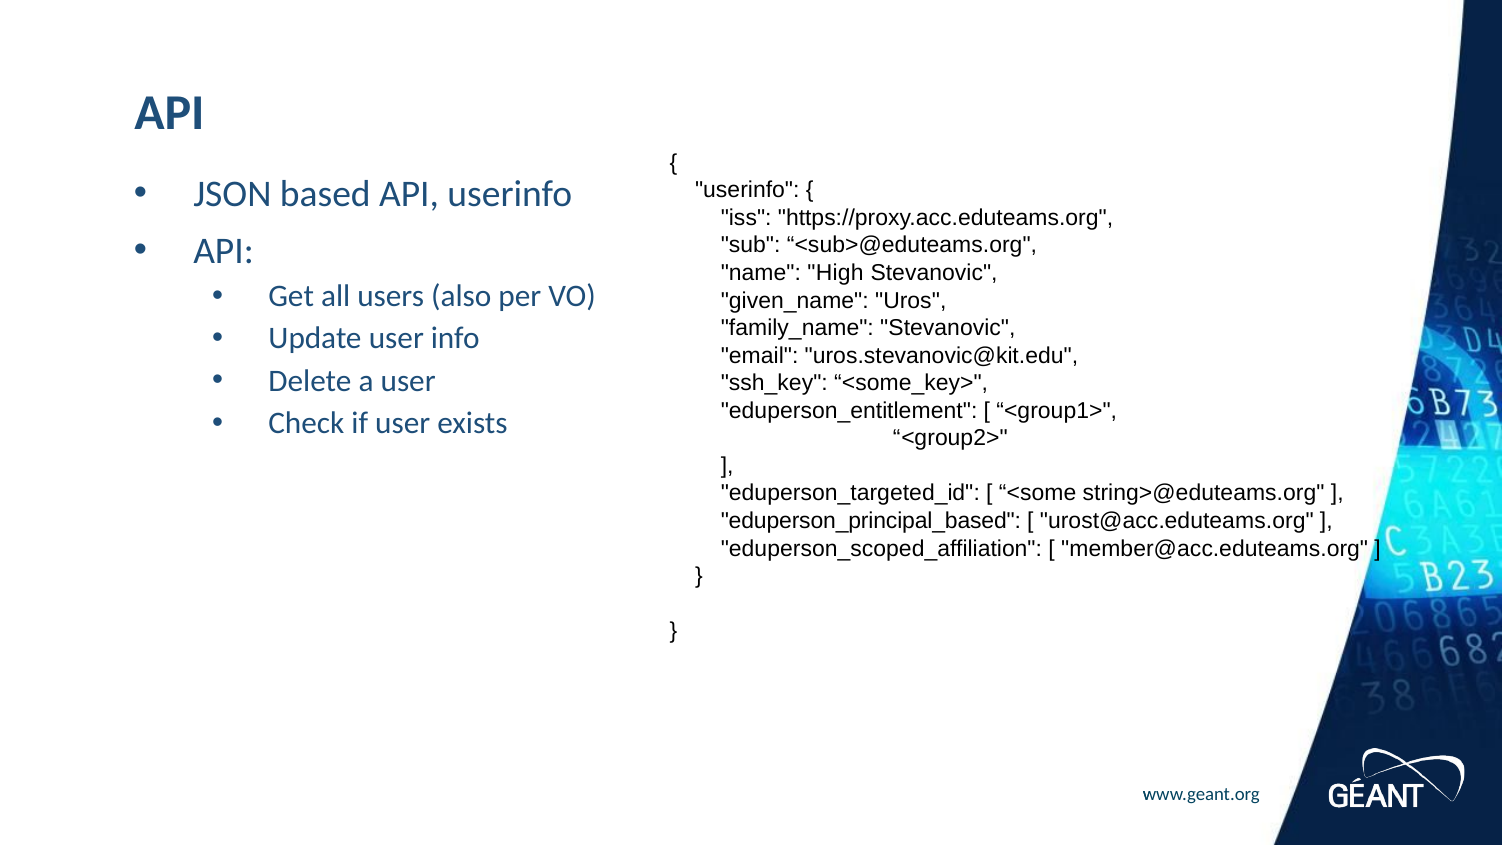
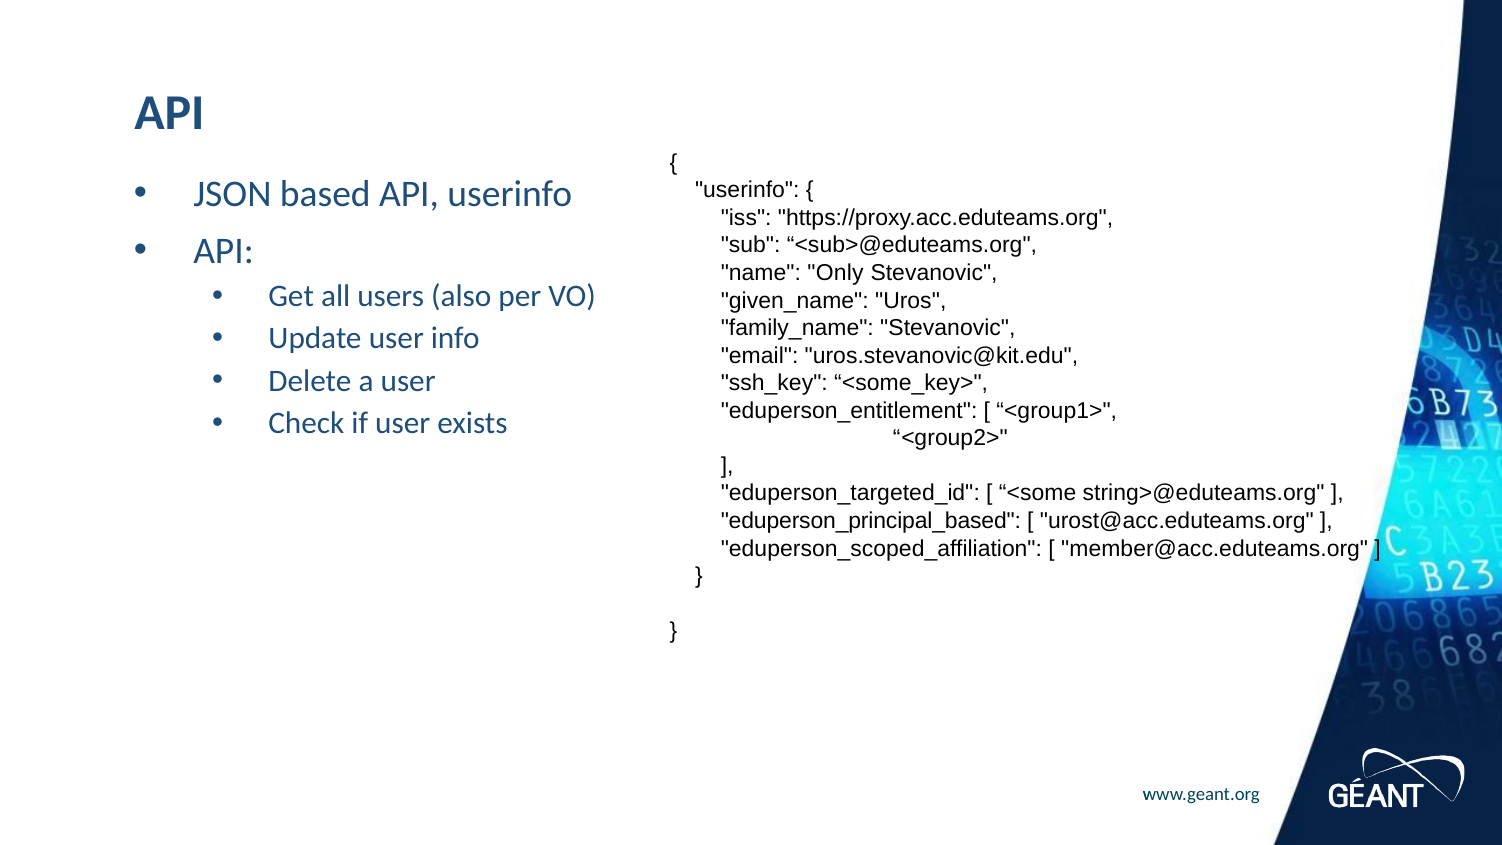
High: High -> Only (836, 273)
